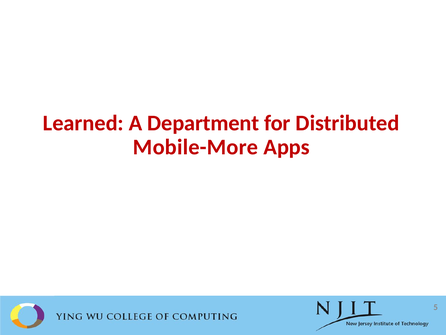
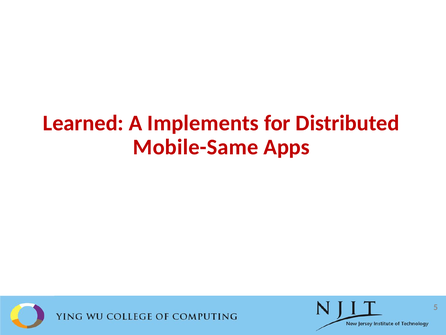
Department: Department -> Implements (203, 123)
Mobile-More: Mobile-More -> Mobile-Same (196, 147)
